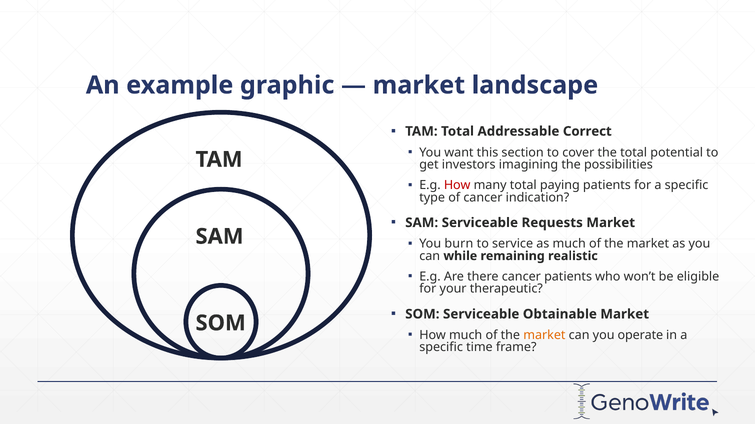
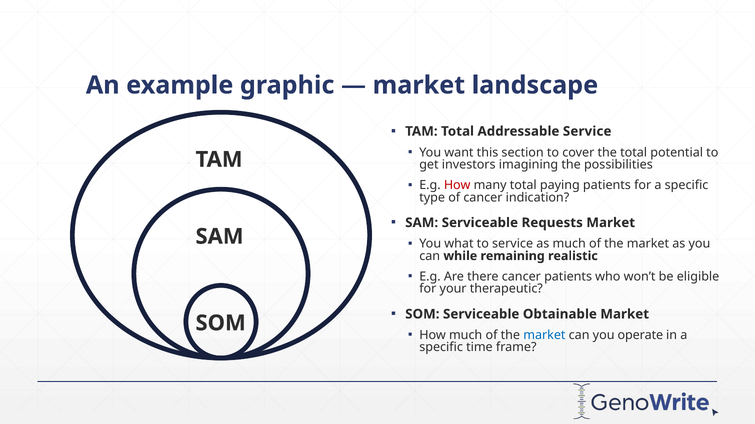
Addressable Correct: Correct -> Service (587, 132)
burn: burn -> what (459, 244)
market colour: orange -> blue (544, 336)
